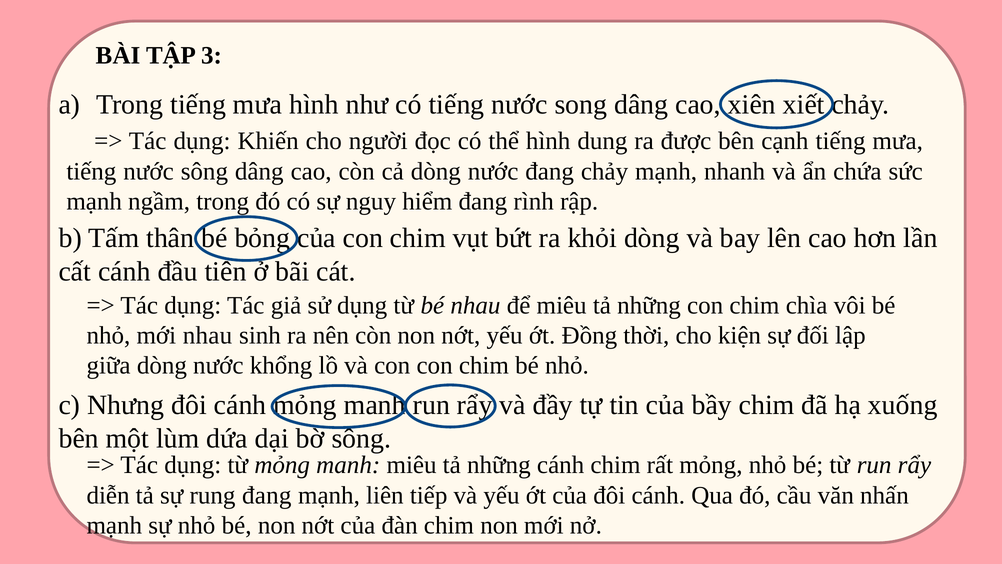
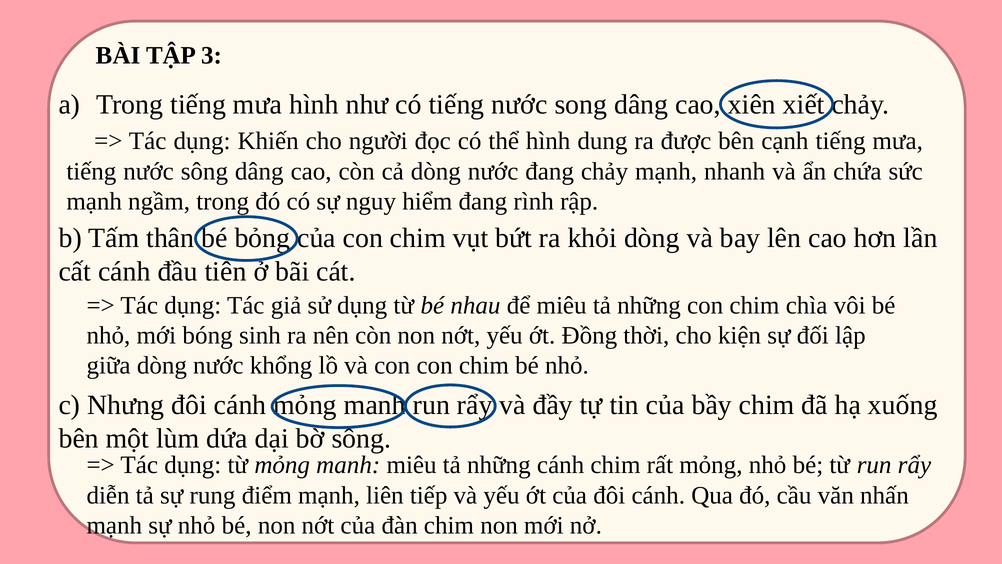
mới nhau: nhau -> bóng (208, 335)
rung đang: đang -> điểm (267, 495)
